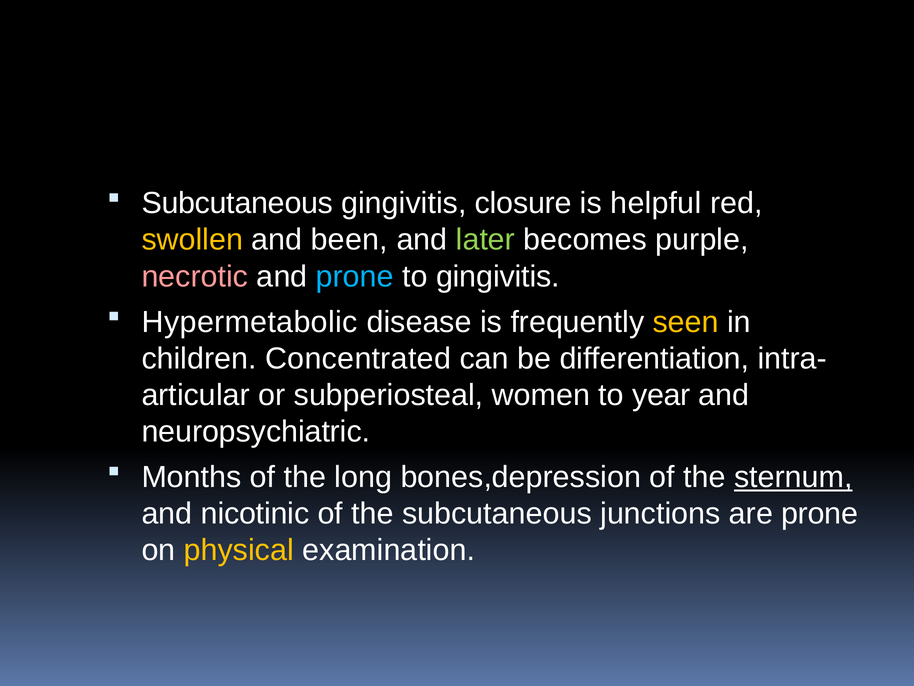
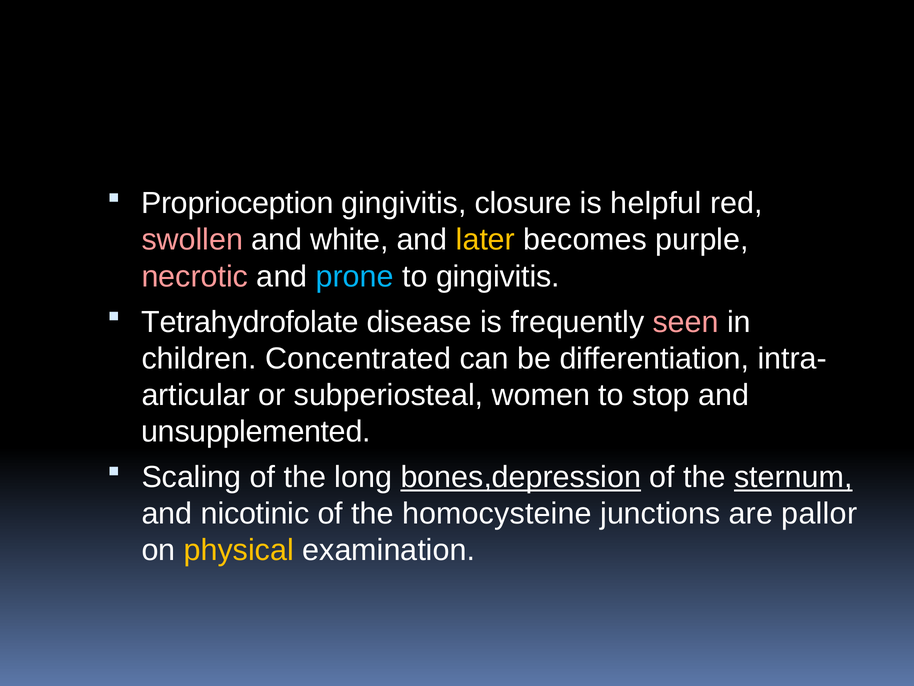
Subcutaneous: Subcutaneous -> Proprioception (237, 203)
swollen colour: yellow -> pink (192, 240)
been: been -> white (350, 240)
later colour: light green -> yellow (485, 240)
Hypermetabolic: Hypermetabolic -> Tetrahydrofolate (250, 322)
seen colour: yellow -> pink (686, 322)
year: year -> stop (661, 395)
neuropsychiatric: neuropsychiatric -> unsupplemented (256, 431)
Months: Months -> Scaling (191, 477)
bones,depression underline: none -> present (521, 477)
the subcutaneous: subcutaneous -> homocysteine (497, 513)
are prone: prone -> pallor (819, 513)
